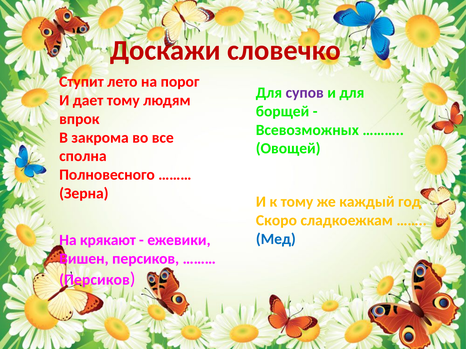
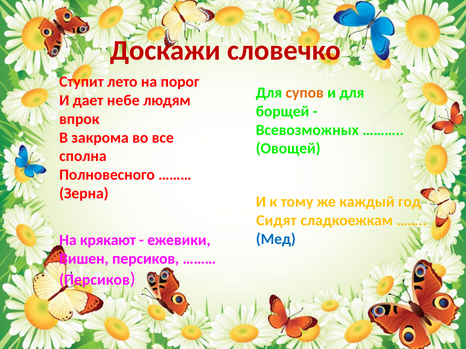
супов colour: purple -> orange (305, 93)
дает тому: тому -> небе (123, 100)
Скоро: Скоро -> Сидят (276, 221)
